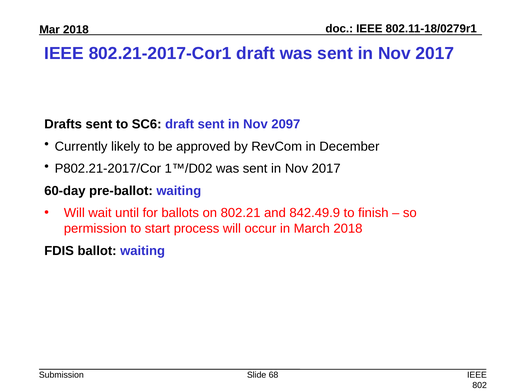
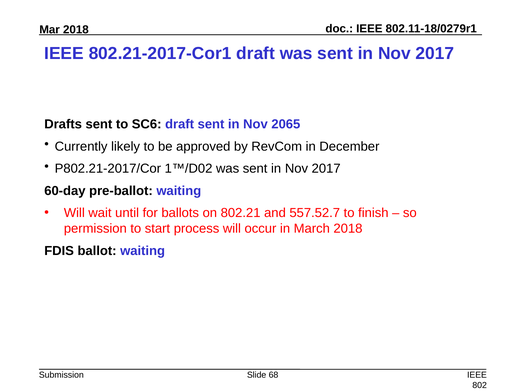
2097: 2097 -> 2065 (286, 124)
842.49.9: 842.49.9 -> 557.52.7 (315, 213)
